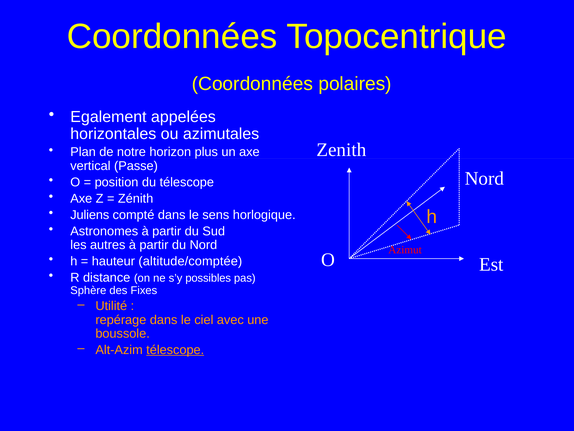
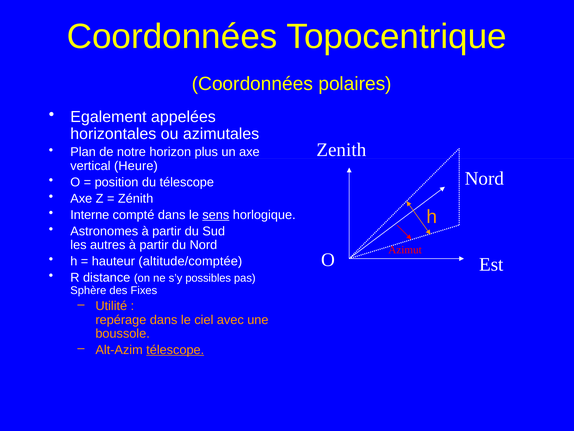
Passe: Passe -> Heure (136, 166)
Juliens: Juliens -> Interne (90, 215)
sens underline: none -> present (216, 215)
